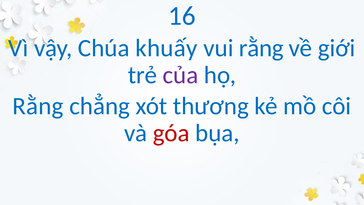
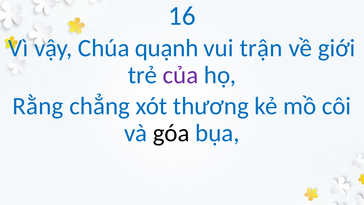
khuấy: khuấy -> quạnh (167, 48)
vui rằng: rằng -> trận (261, 48)
góa colour: red -> black (171, 133)
